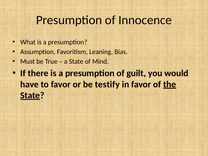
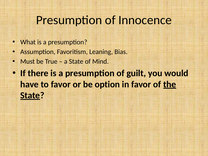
testify: testify -> option (107, 84)
